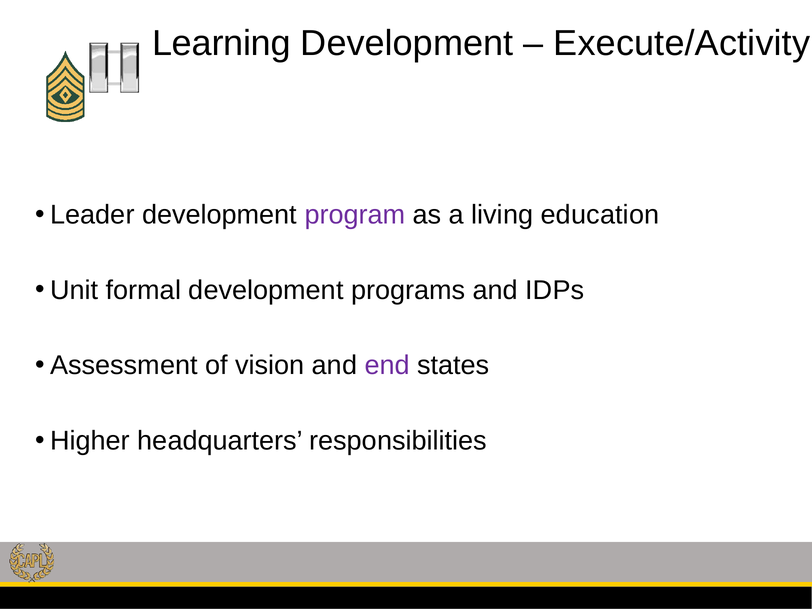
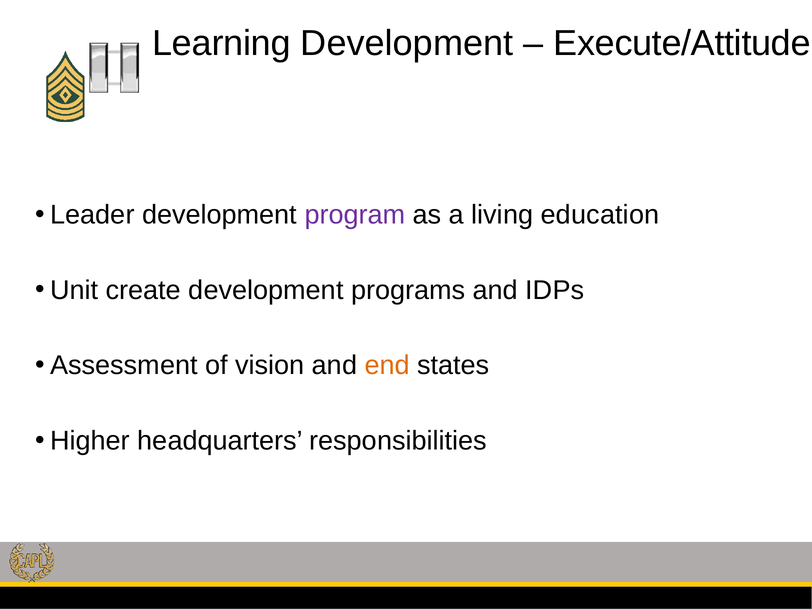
Execute/Activity: Execute/Activity -> Execute/Attitude (682, 44)
formal: formal -> create (143, 290)
end colour: purple -> orange (387, 365)
